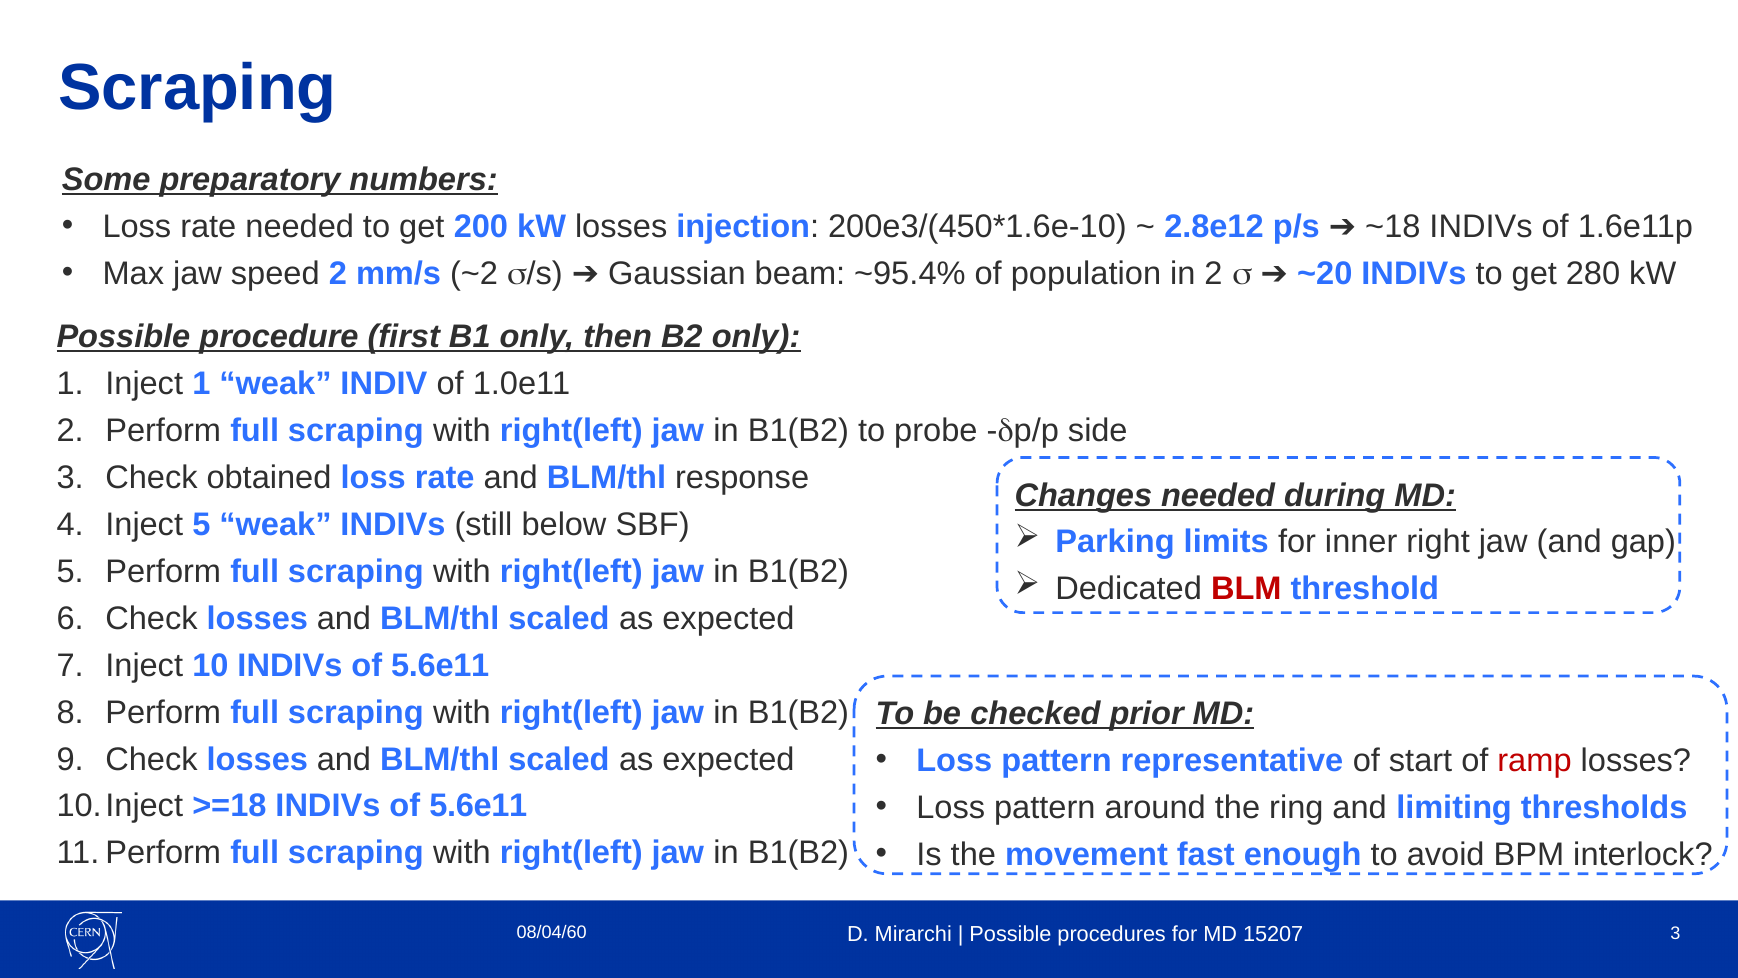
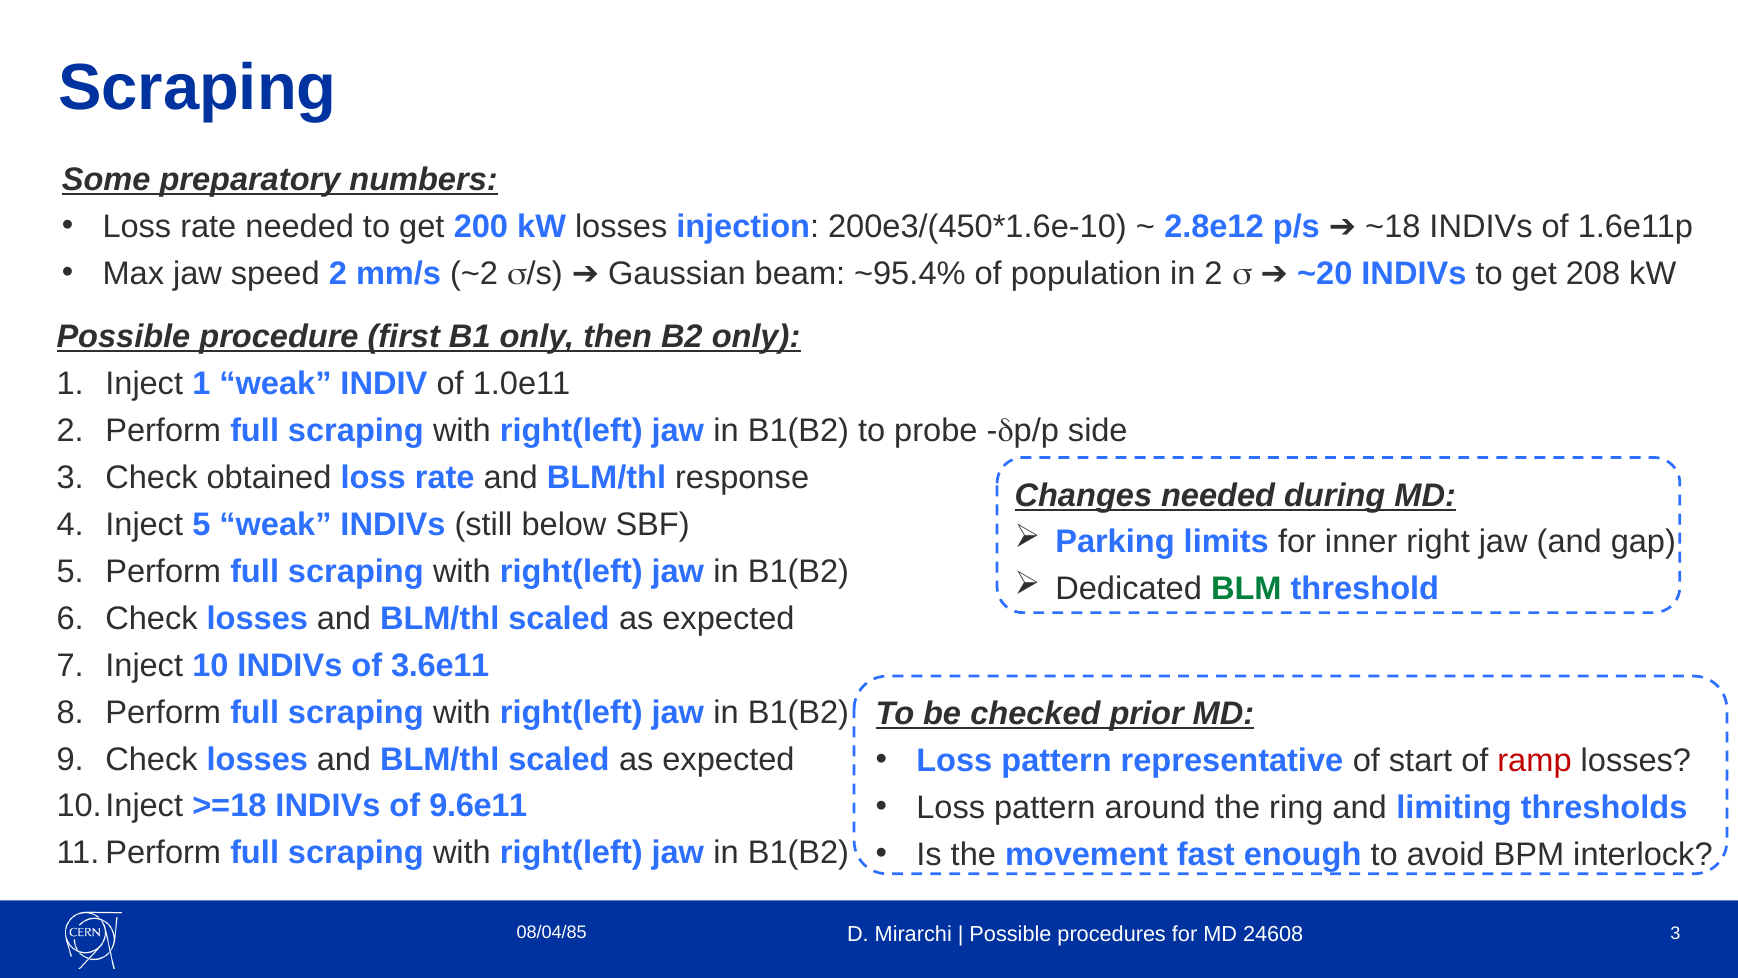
280: 280 -> 208 (1593, 274)
BLM colour: red -> green (1246, 589)
10 INDIVs of 5.6e11: 5.6e11 -> 3.6e11 (440, 665)
>=18 INDIVs of 5.6e11: 5.6e11 -> 9.6e11 (478, 806)
15207: 15207 -> 24608 (1273, 934)
08/04/60: 08/04/60 -> 08/04/85 (552, 933)
